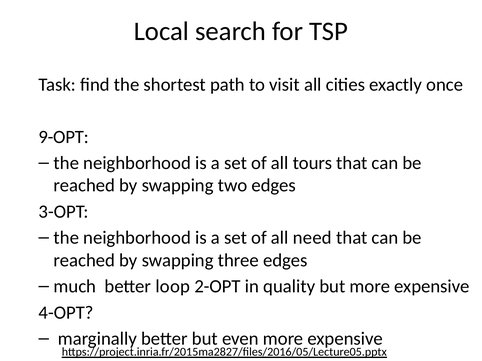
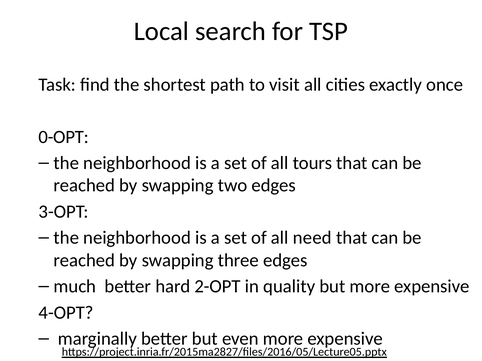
9-OPT: 9-OPT -> 0-OPT (64, 137)
loop: loop -> hard (173, 287)
